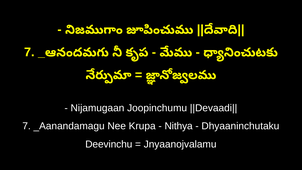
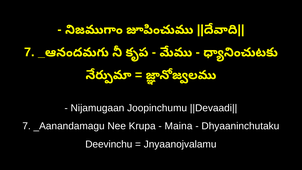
Nithya: Nithya -> Maina (179, 126)
